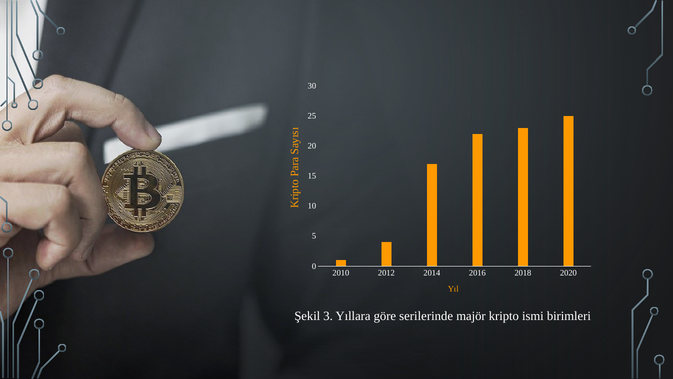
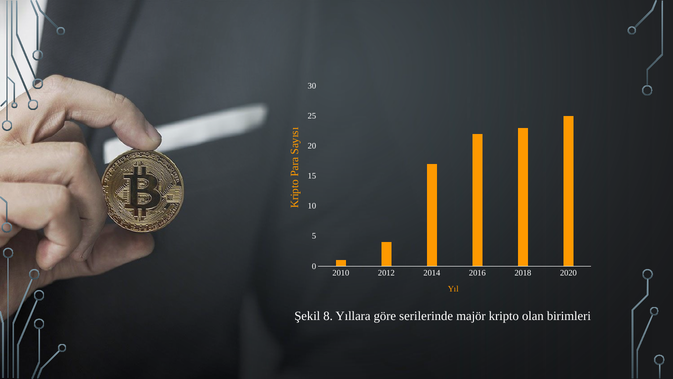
3: 3 -> 8 (328, 315)
ismi: ismi -> olan (533, 315)
